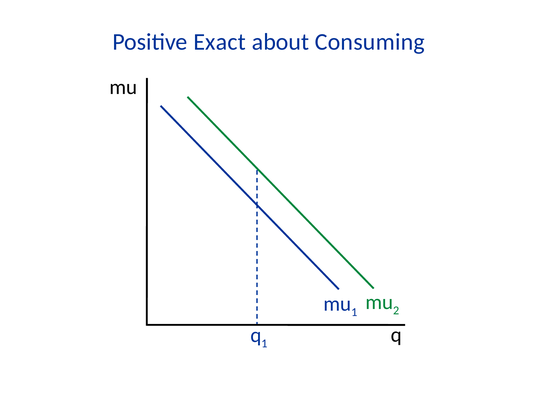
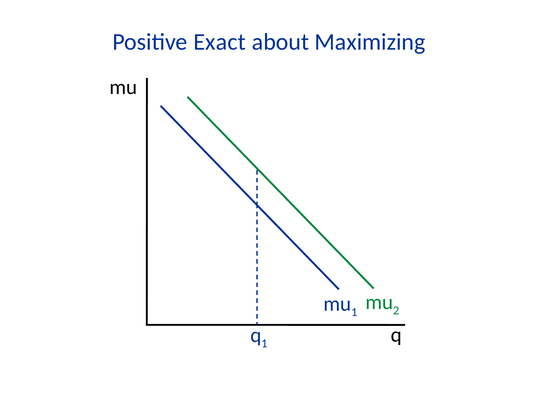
Consuming: Consuming -> Maximizing (370, 42)
